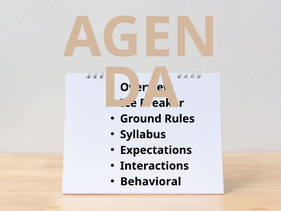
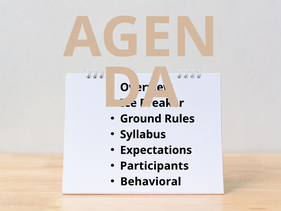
Interactions: Interactions -> Participants (154, 166)
